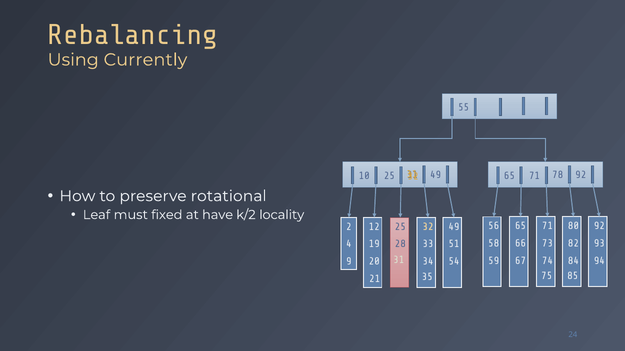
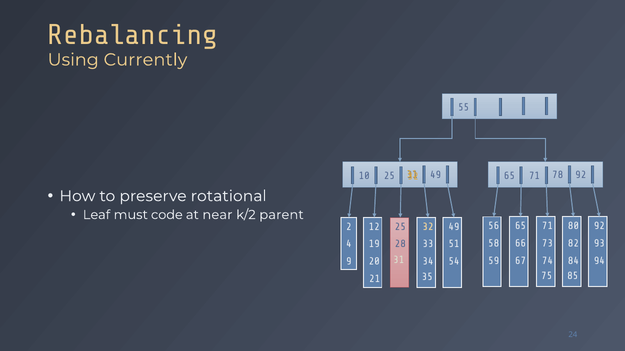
fixed: fixed -> code (167, 215)
have: have -> near (217, 215)
locality: locality -> parent (282, 215)
